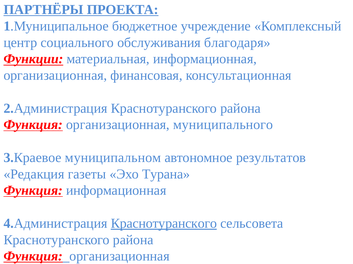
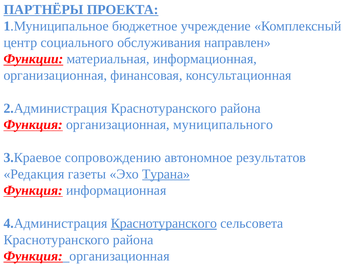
благодаря: благодаря -> направлен (238, 43)
муниципальном: муниципальном -> сопровождению (113, 158)
Турана underline: none -> present (166, 175)
